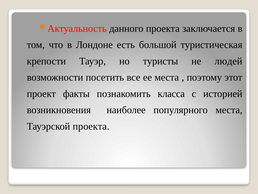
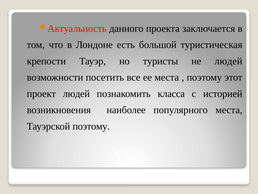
проект факты: факты -> людей (76, 94)
Тауэрской проекта: проекта -> поэтому (91, 126)
